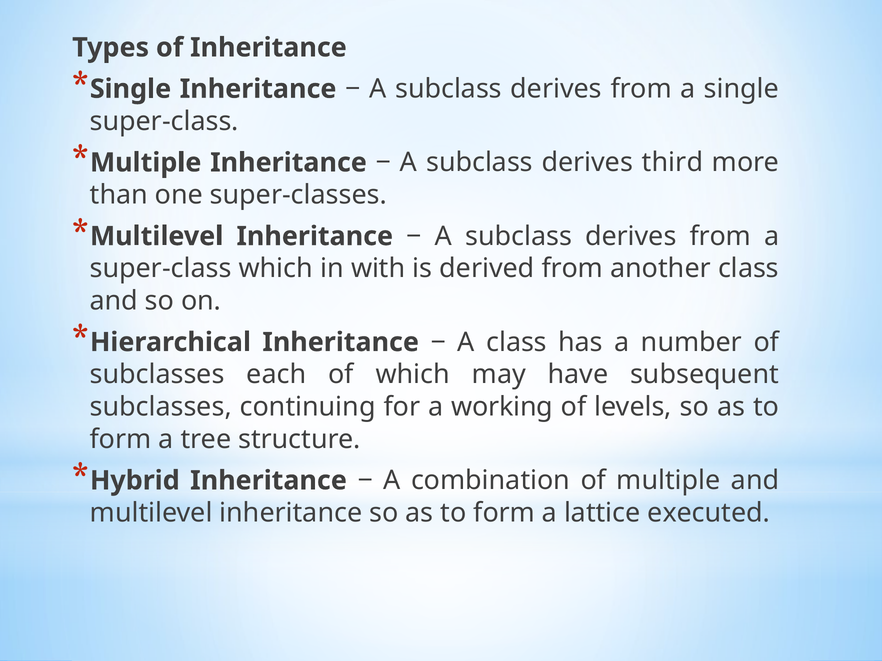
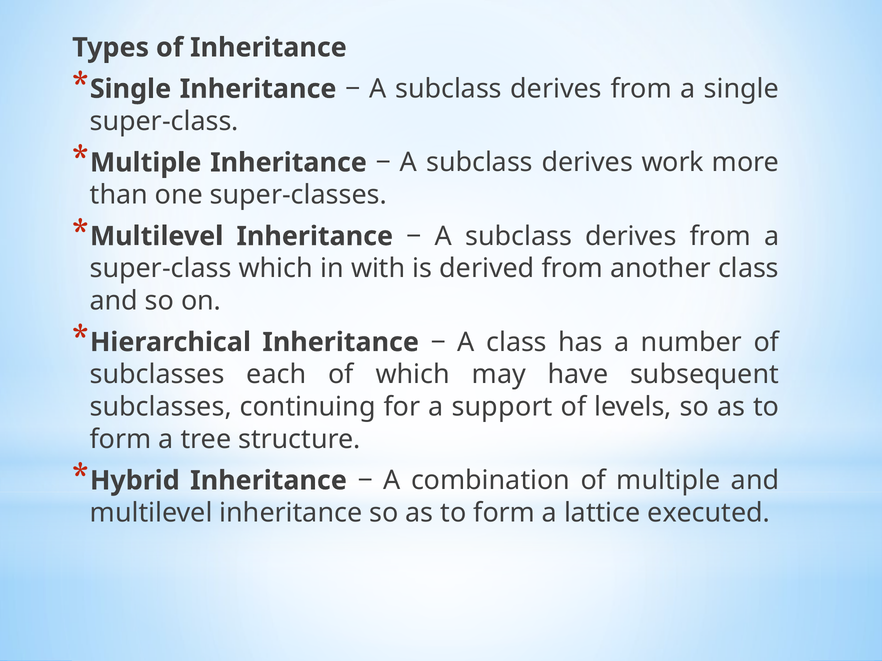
third: third -> work (673, 163)
working: working -> support (502, 407)
